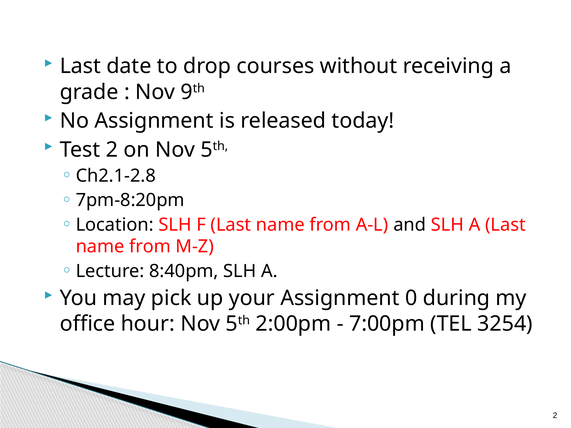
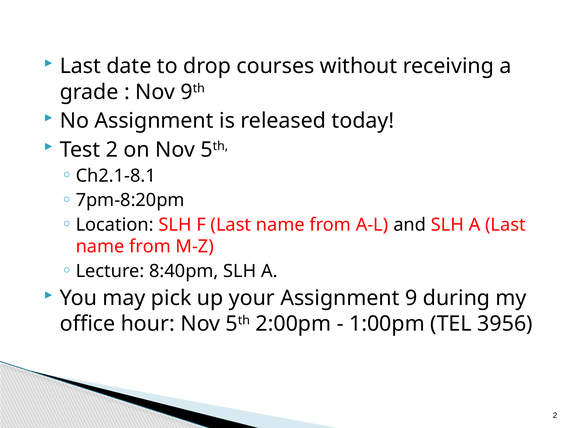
Ch2.1-2.8: Ch2.1-2.8 -> Ch2.1-8.1 (116, 176)
0: 0 -> 9 (411, 298)
7:00pm: 7:00pm -> 1:00pm (387, 324)
3254: 3254 -> 3956 (505, 324)
